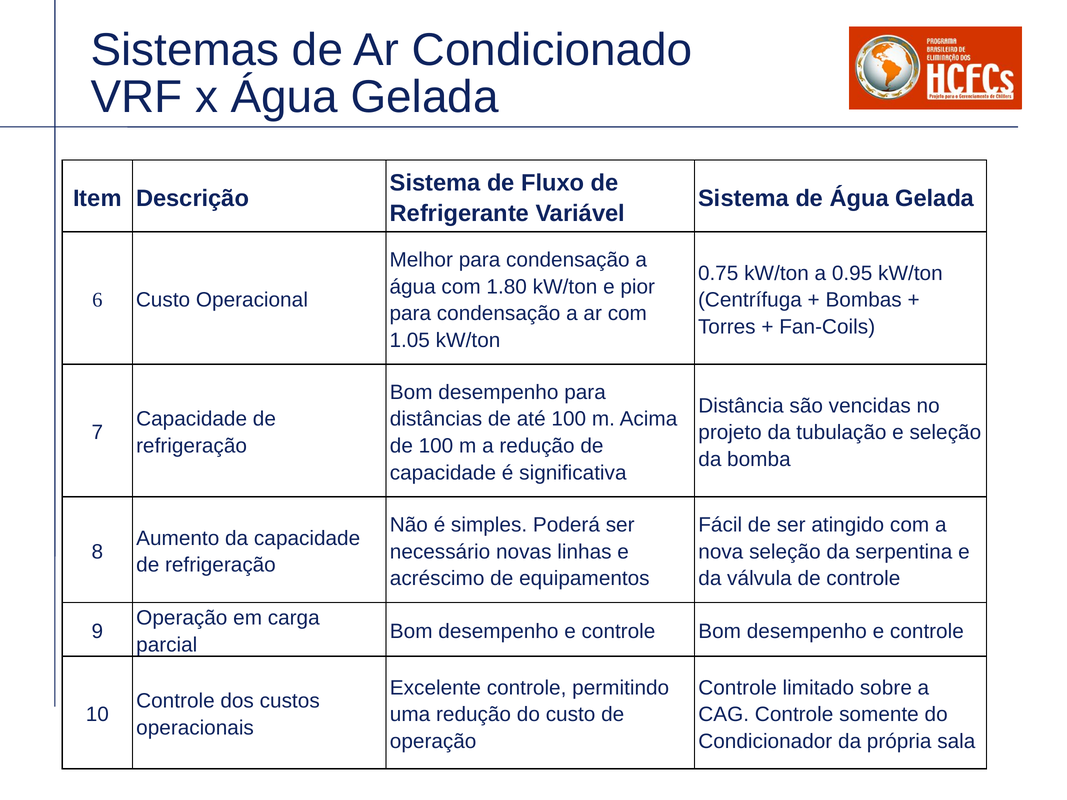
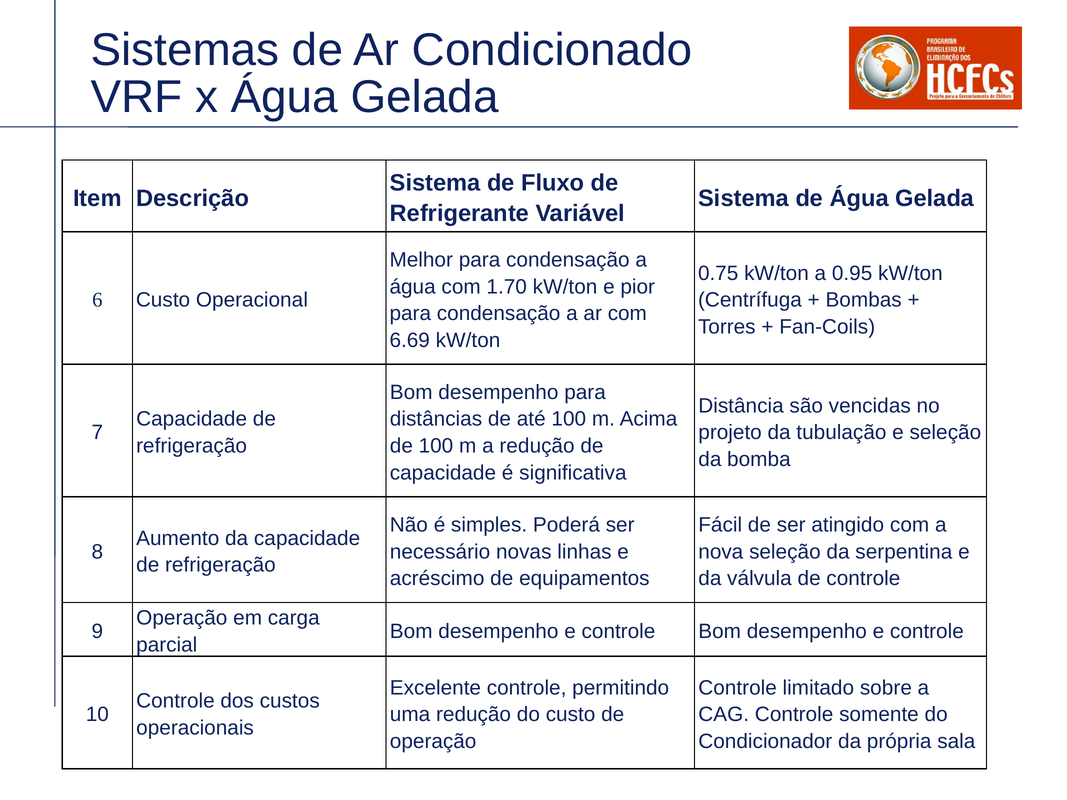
1.80: 1.80 -> 1.70 (507, 287)
1.05: 1.05 -> 6.69 (410, 340)
